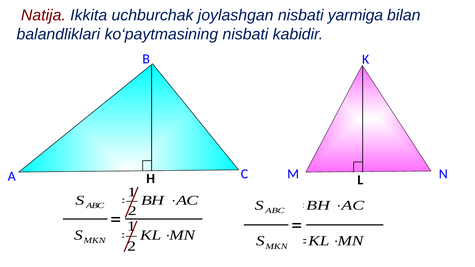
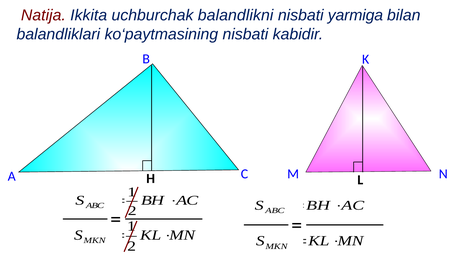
joylashgan: joylashgan -> balandlikni (236, 15)
